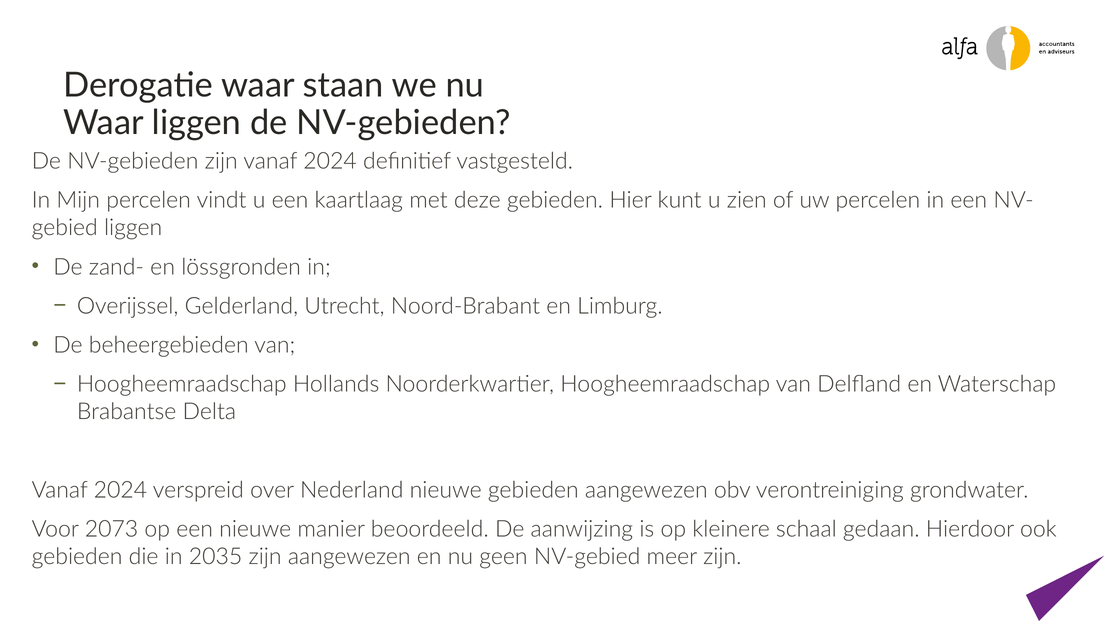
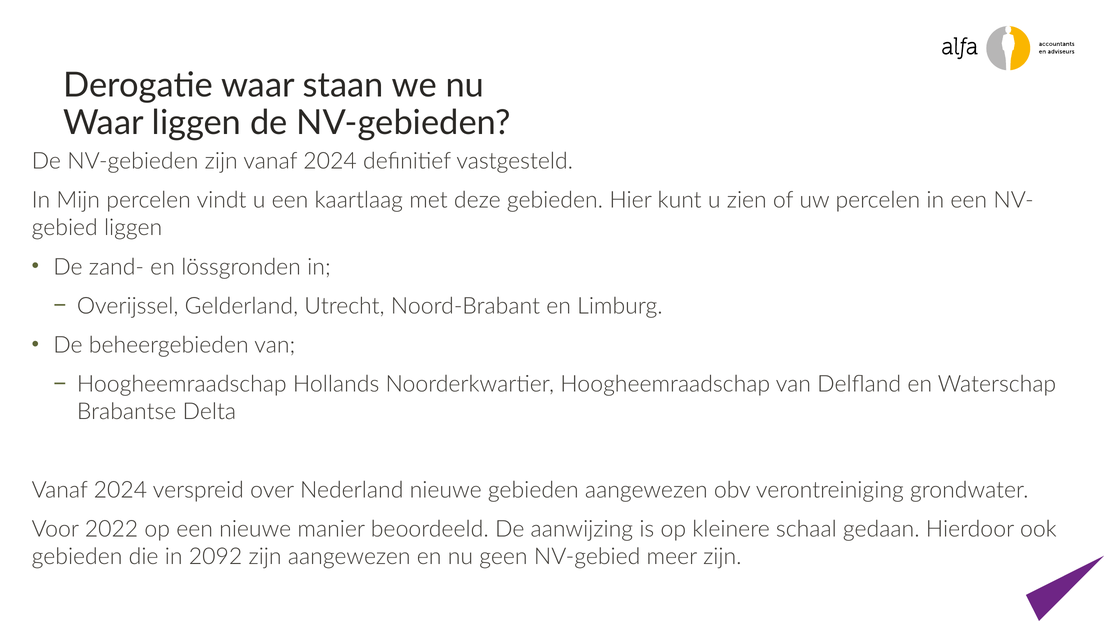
2073: 2073 -> 2022 (112, 529)
2035: 2035 -> 2092 (216, 557)
